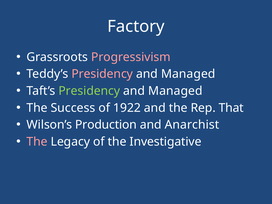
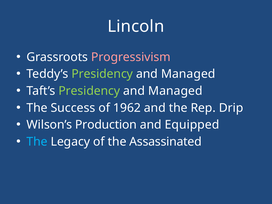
Factory: Factory -> Lincoln (136, 26)
Presidency colour: pink -> light green (102, 74)
1922: 1922 -> 1962 (127, 108)
That: That -> Drip (231, 108)
Anarchist: Anarchist -> Equipped (192, 125)
The colour: pink -> light blue (37, 142)
Investigative: Investigative -> Assassinated (166, 142)
